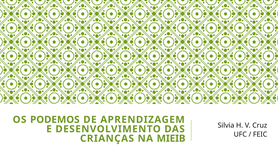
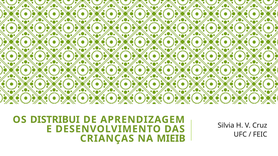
PODEMOS: PODEMOS -> DISTRIBUI (55, 120)
